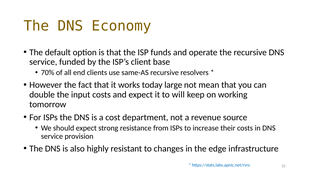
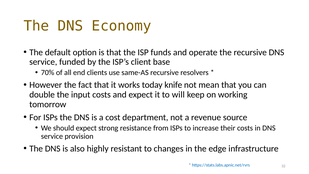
large: large -> knife (173, 85)
